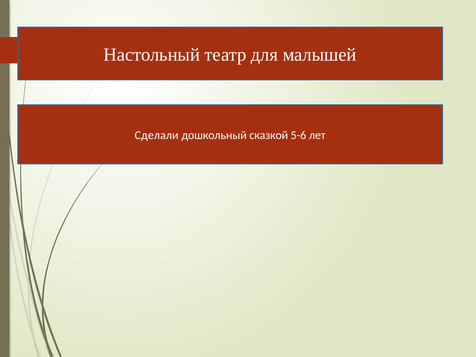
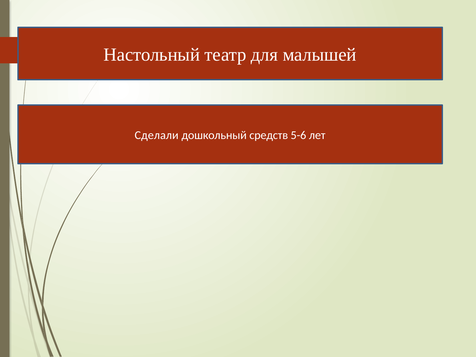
сказкой: сказкой -> средств (269, 135)
